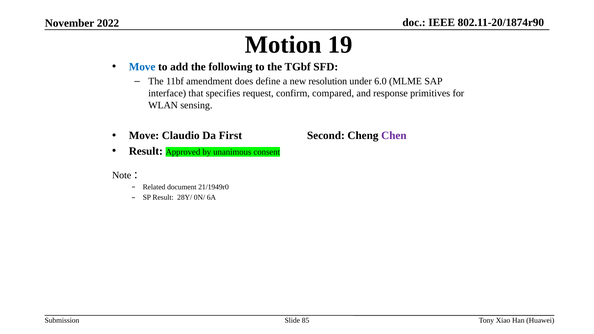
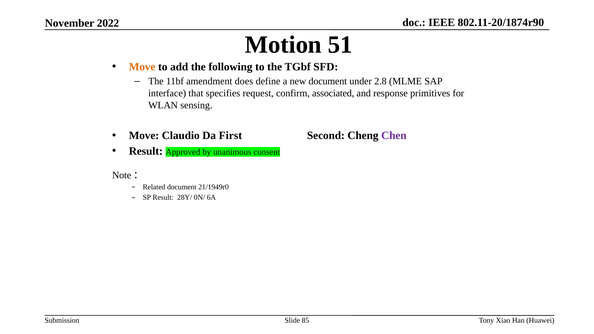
19: 19 -> 51 (340, 45)
Move colour: blue -> orange (142, 67)
new resolution: resolution -> document (328, 81)
6.0: 6.0 -> 2.8 (380, 81)
compared: compared -> associated (333, 93)
